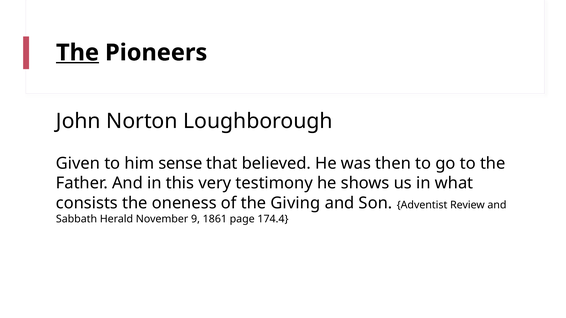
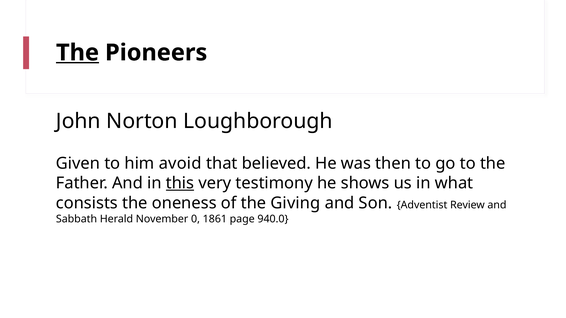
sense: sense -> avoid (180, 164)
this underline: none -> present (180, 183)
9: 9 -> 0 (196, 219)
174.4: 174.4 -> 940.0 (273, 219)
